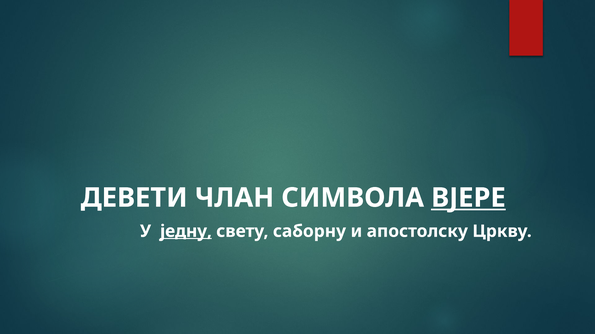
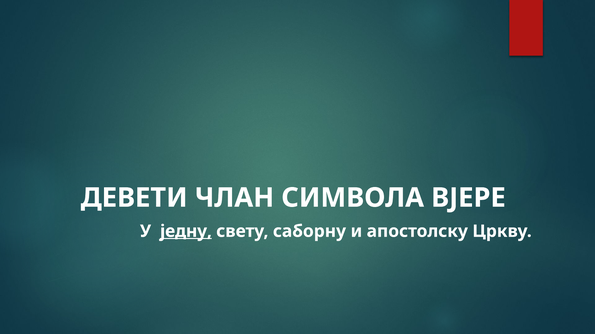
ВЈЕРЕ underline: present -> none (468, 198)
